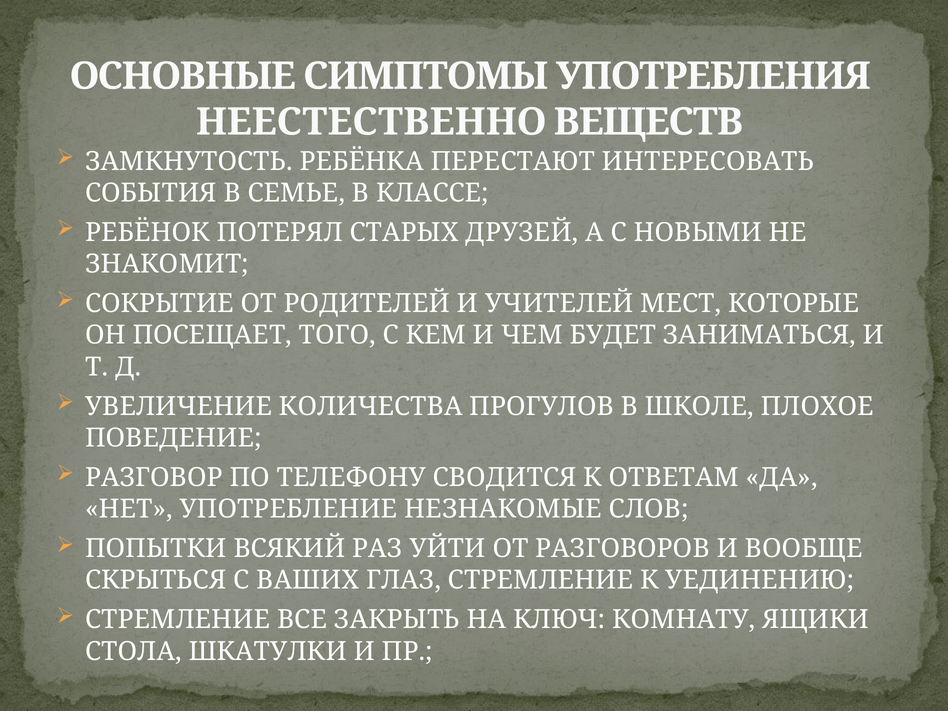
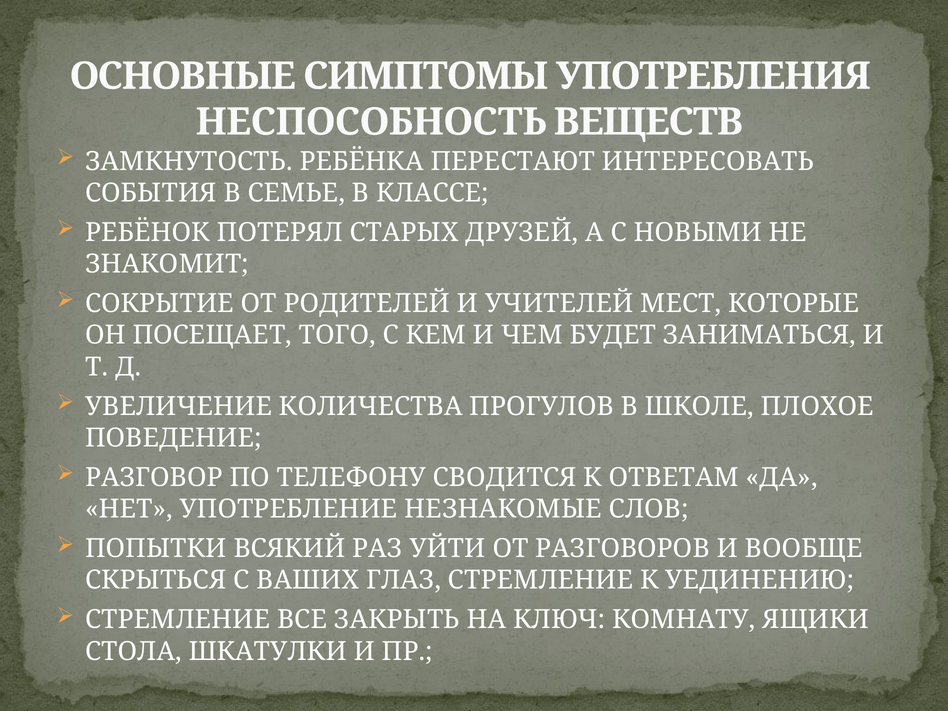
НЕЕСТЕСТВЕННО: НЕЕСТЕСТВЕННО -> НЕСПОСОБНОСТЬ (371, 122)
